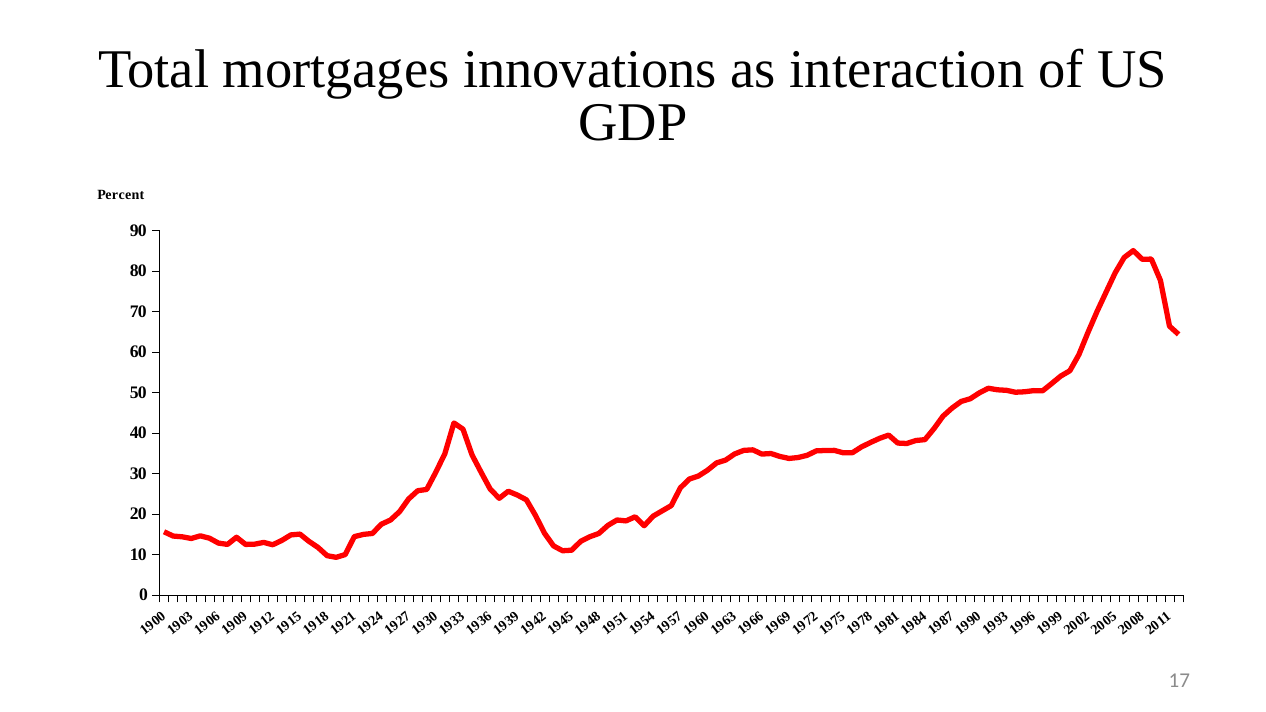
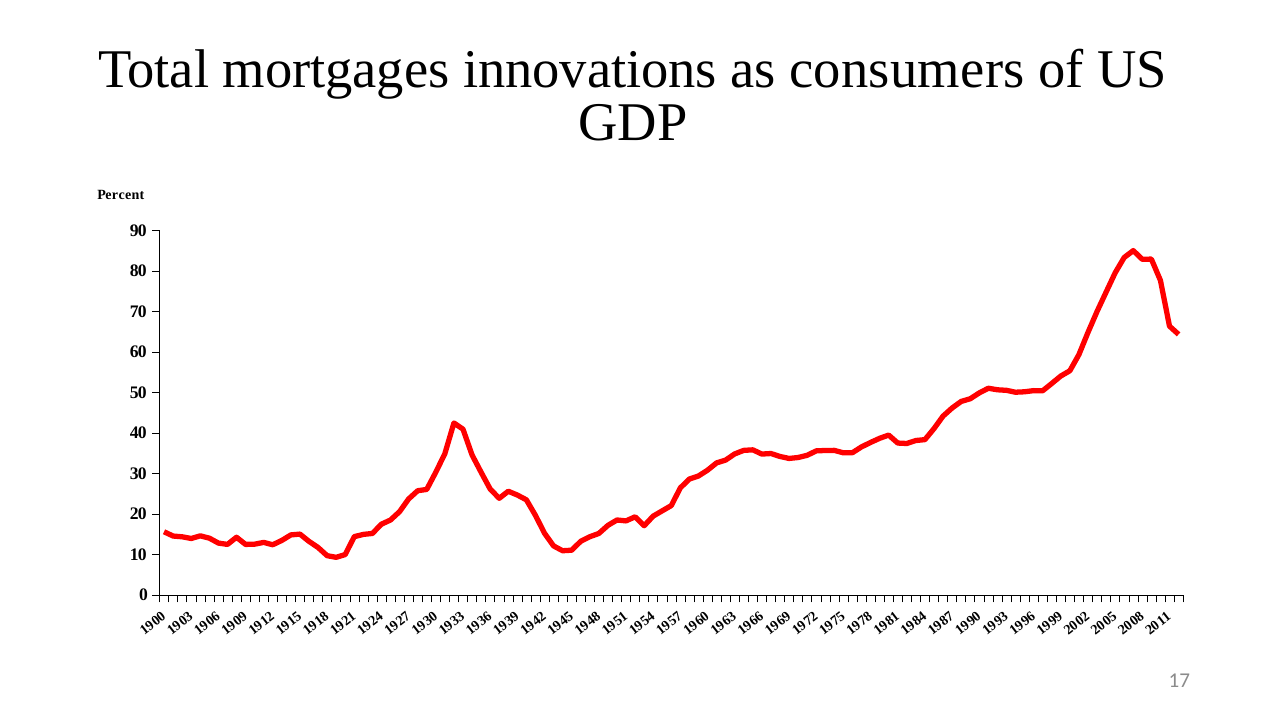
interaction: interaction -> consumers (907, 70)
